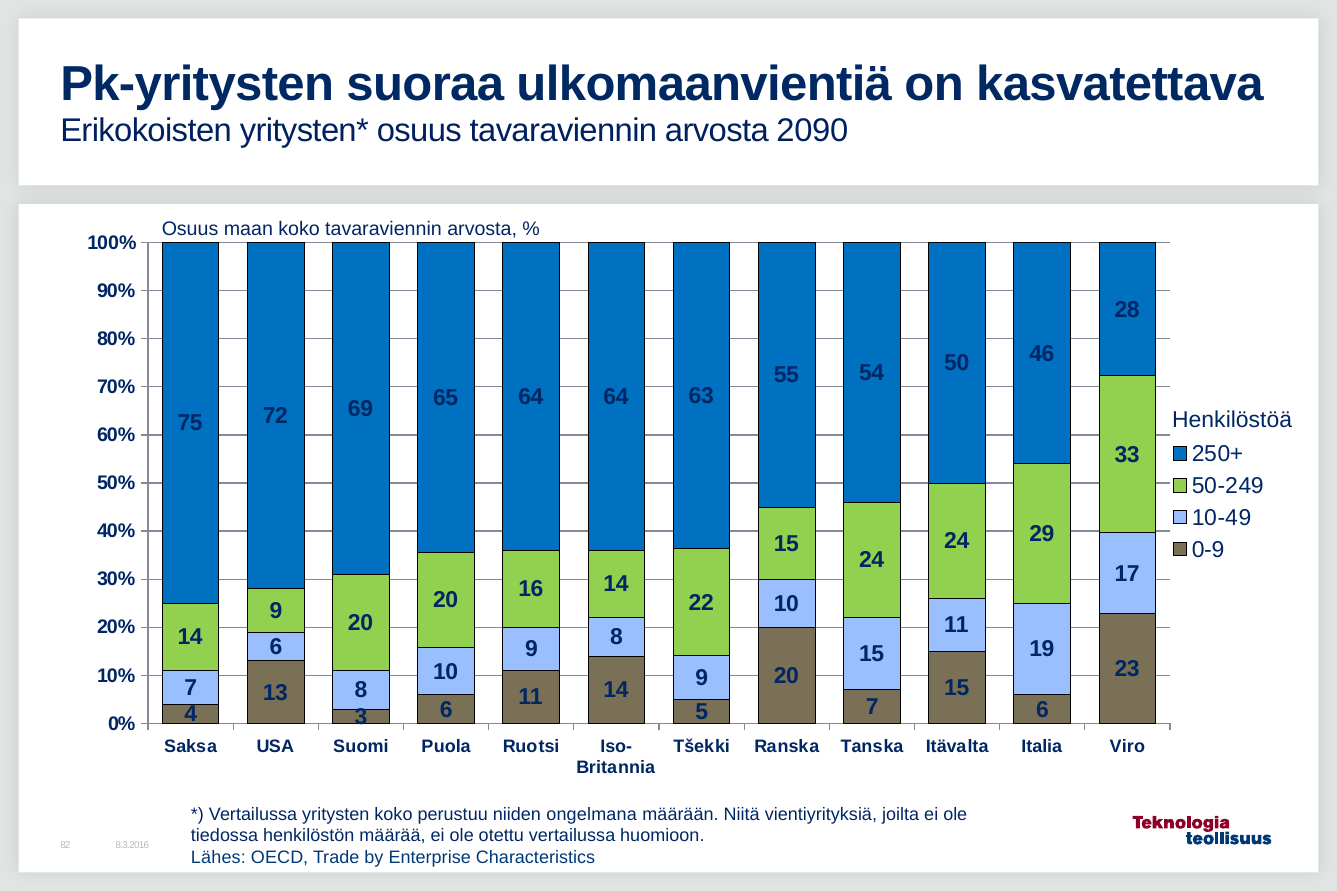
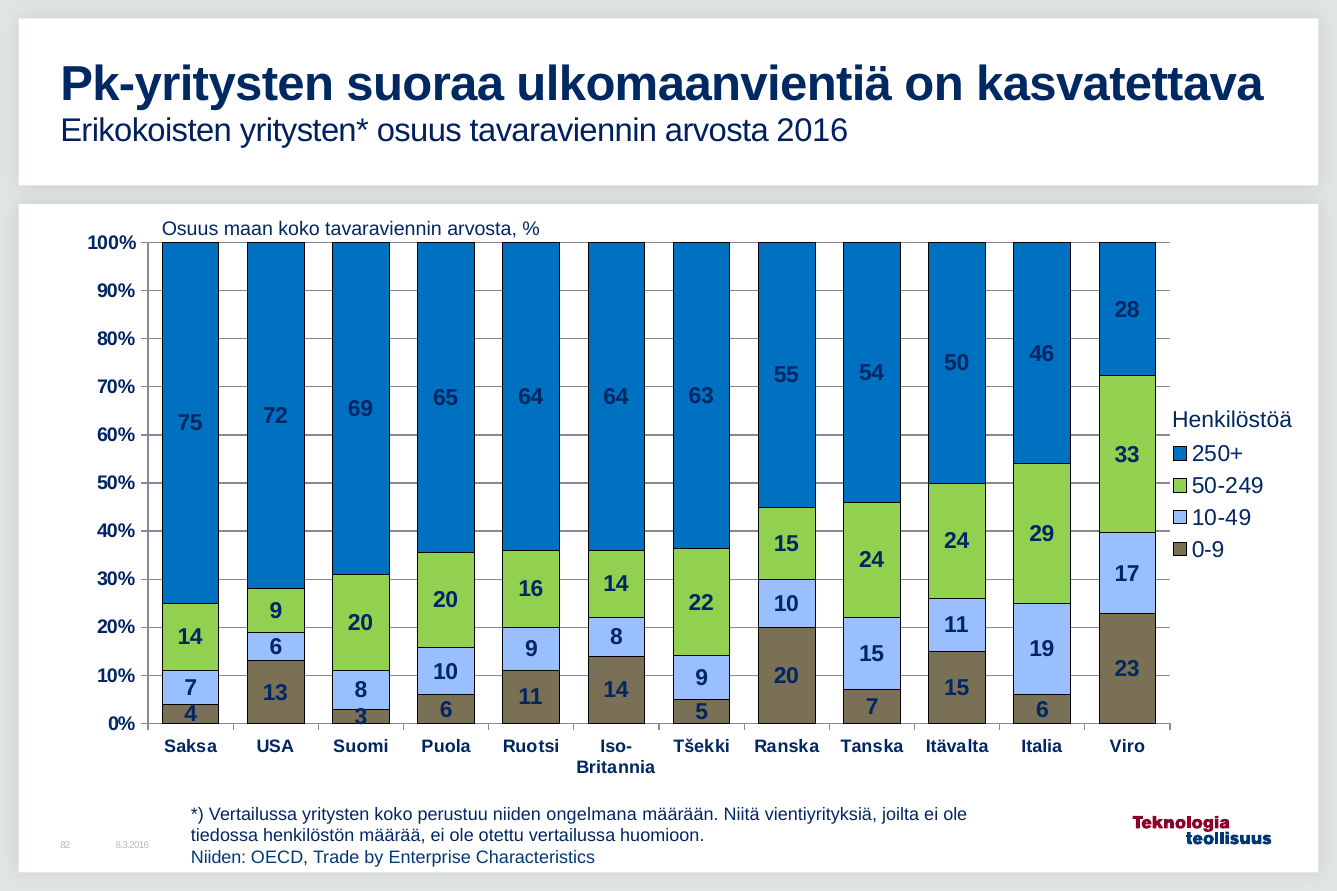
2090: 2090 -> 2016 (812, 130)
Lähes: Lähes -> Niiden (219, 858)
